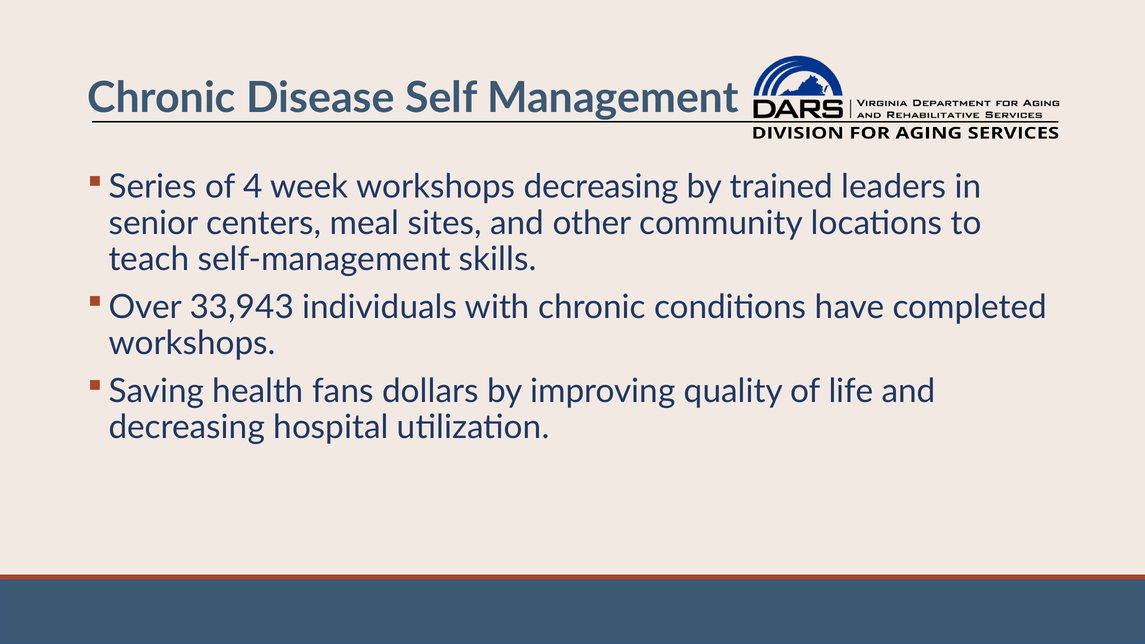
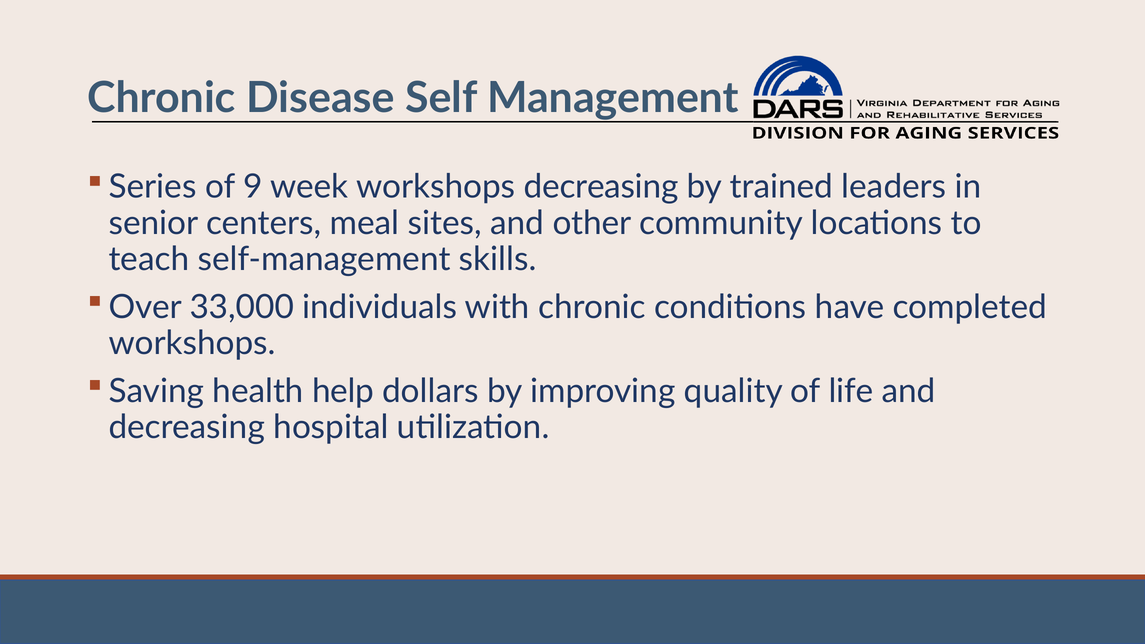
4: 4 -> 9 (253, 187)
33,943: 33,943 -> 33,000 (242, 307)
fans: fans -> help (343, 391)
